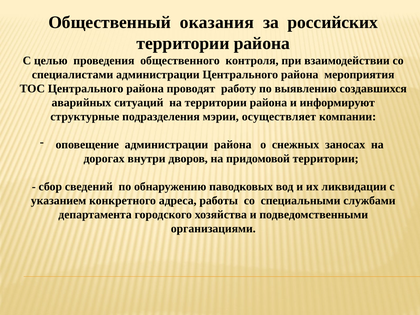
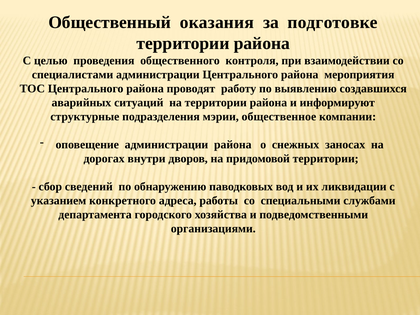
российских: российских -> подготовке (333, 22)
осуществляет: осуществляет -> общественное (279, 117)
